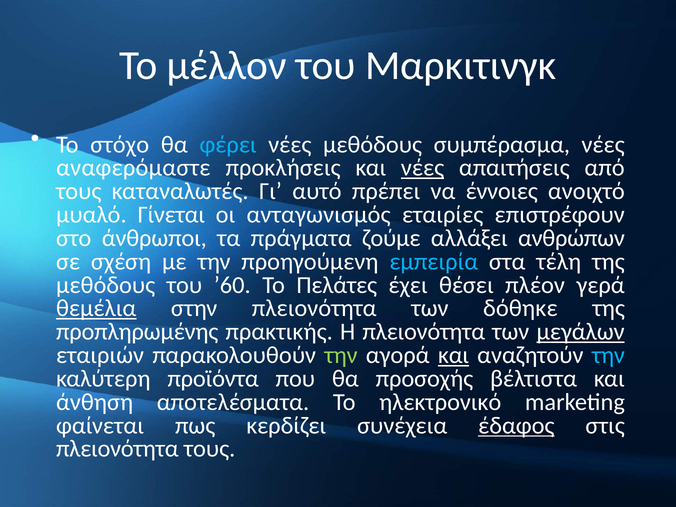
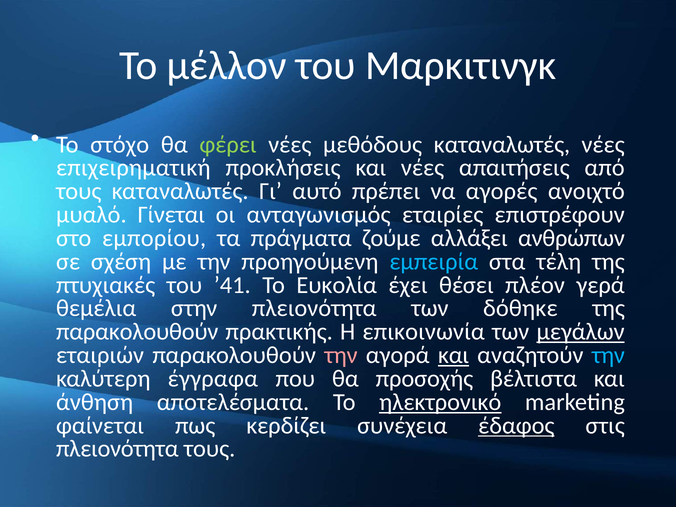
φέρει colour: light blue -> light green (228, 144)
μεθόδους συμπέρασμα: συμπέρασμα -> καταναλωτές (502, 144)
αναφερόμαστε: αναφερόμαστε -> επιχειρηματική (133, 168)
νέες underline: present -> none (423, 168)
έννοιες: έννοιες -> αγορές (502, 191)
άνθρωποι: άνθρωποι -> εμπορίου (154, 238)
μεθόδους: μεθόδους -> πτυχιακές (106, 285)
’60: ’60 -> ’41 (232, 285)
Πελάτες: Πελάτες -> Ευκολία (337, 285)
θεμέλια underline: present -> none (96, 308)
προπληρωμένης: προπληρωμένης -> παρακολουθούν (137, 332)
Η πλειονότητα: πλειονότητα -> επικοινωνία (424, 332)
την colour: light green -> pink (341, 355)
προϊόντα: προϊόντα -> έγγραφα (213, 379)
ηλεκτρονικό underline: none -> present (440, 402)
